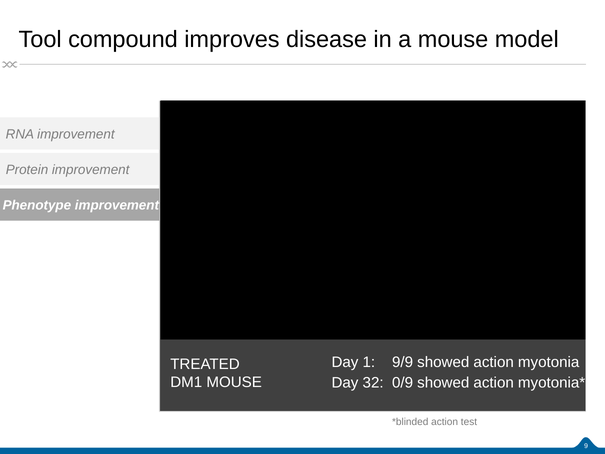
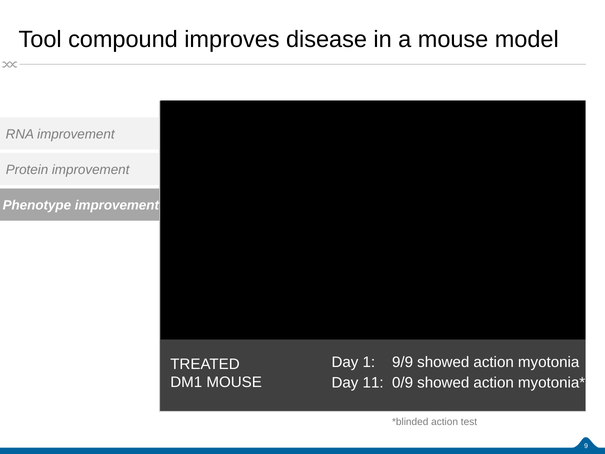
32: 32 -> 11 (373, 382)
